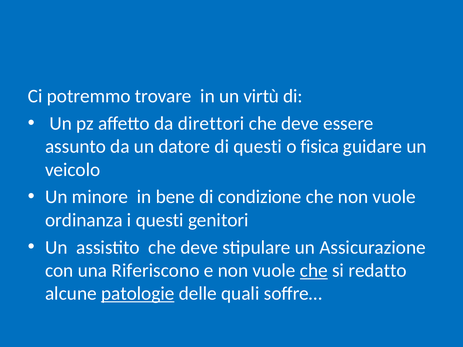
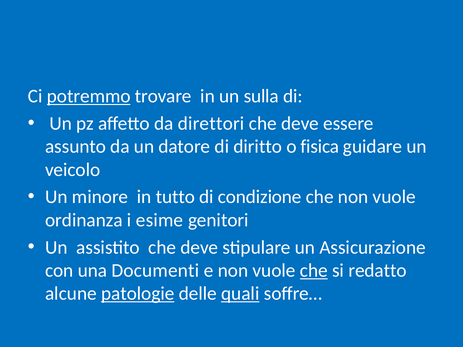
potremmo underline: none -> present (89, 96)
virtù: virtù -> sulla (261, 96)
di questi: questi -> diritto (258, 147)
bene: bene -> tutto (175, 197)
i questi: questi -> esime (160, 220)
Riferiscono: Riferiscono -> Documenti (155, 271)
quali underline: none -> present (240, 294)
